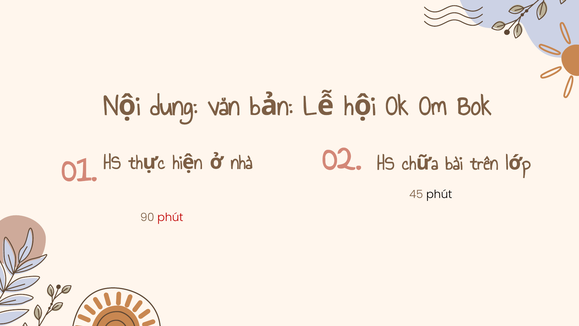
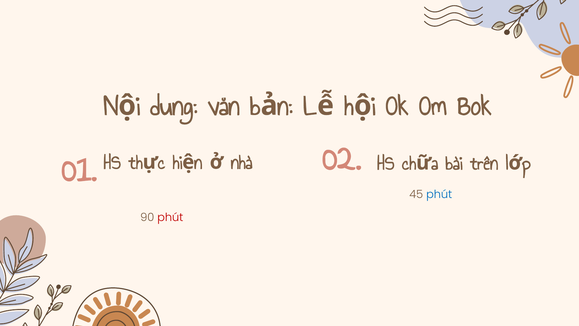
phút colour: black -> blue (439, 194)
